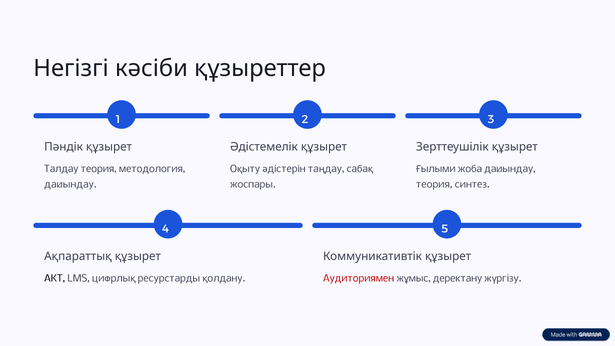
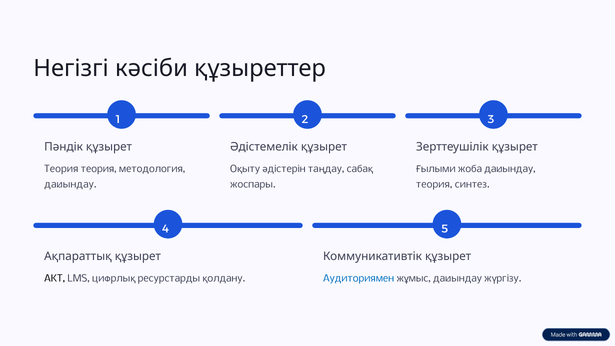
Талдау: Талдау -> Теория (61, 169)
Аудиториямен colour: red -> blue (359, 279)
деректану: деректану -> дайындау (458, 279)
